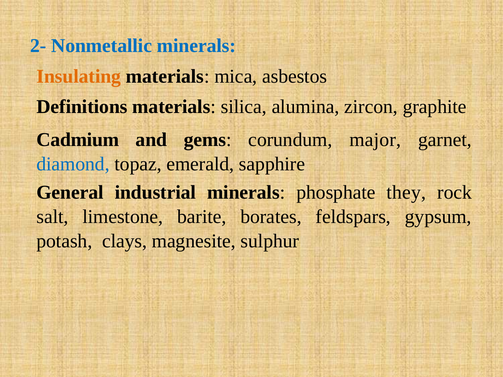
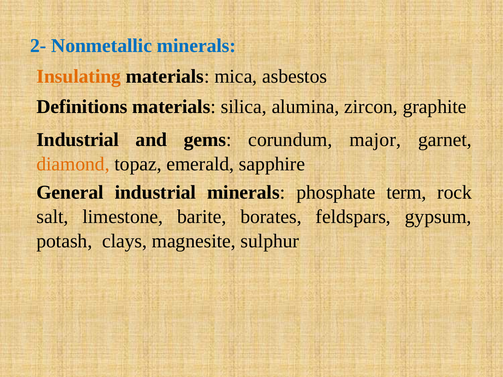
Cadmium: Cadmium -> Industrial (78, 140)
diamond colour: blue -> orange (73, 164)
they: they -> term (406, 193)
